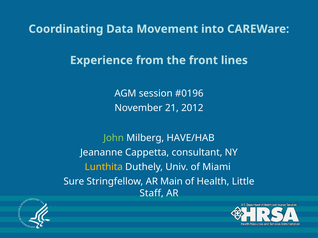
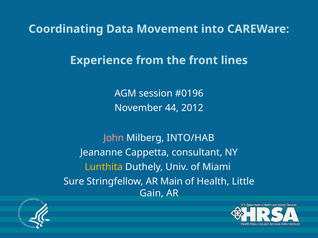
21: 21 -> 44 (172, 108)
John colour: light green -> pink (114, 138)
HAVE/HAB: HAVE/HAB -> INTO/HAB (191, 138)
Staff: Staff -> Gain (152, 194)
